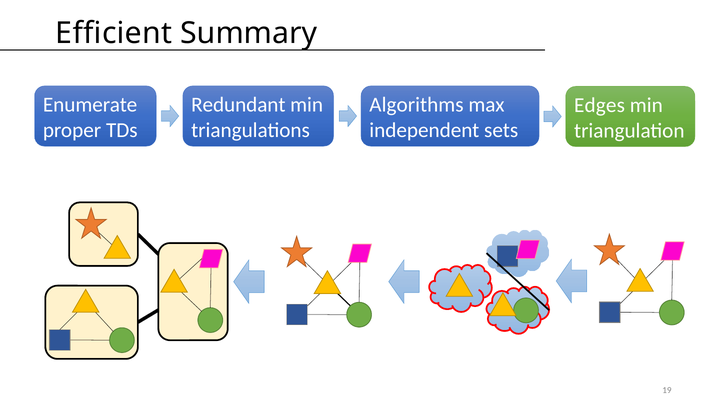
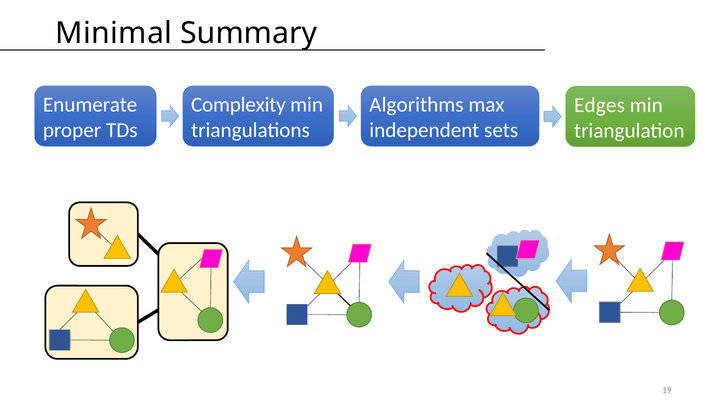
Efficient: Efficient -> Minimal (114, 33)
Redundant: Redundant -> Complexity (238, 105)
